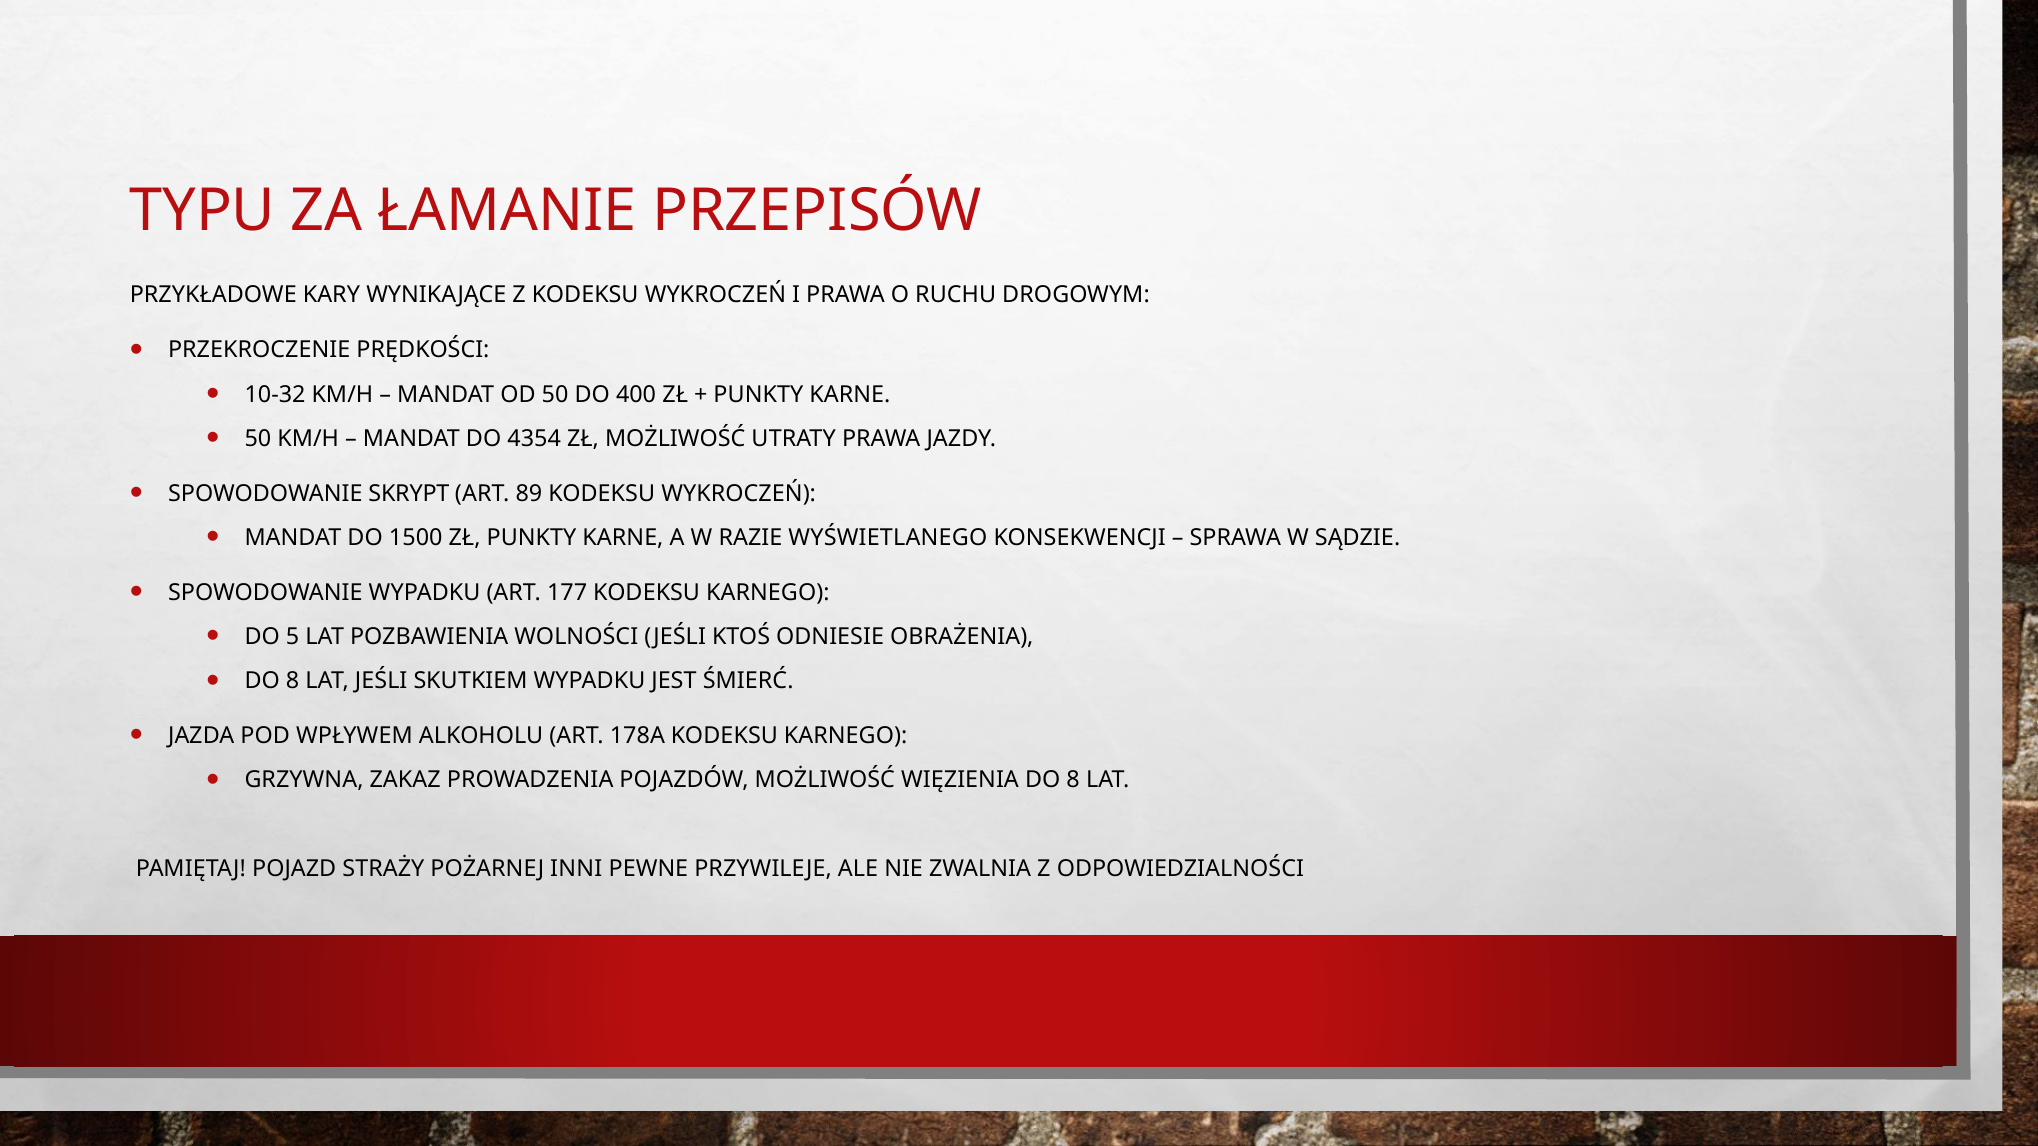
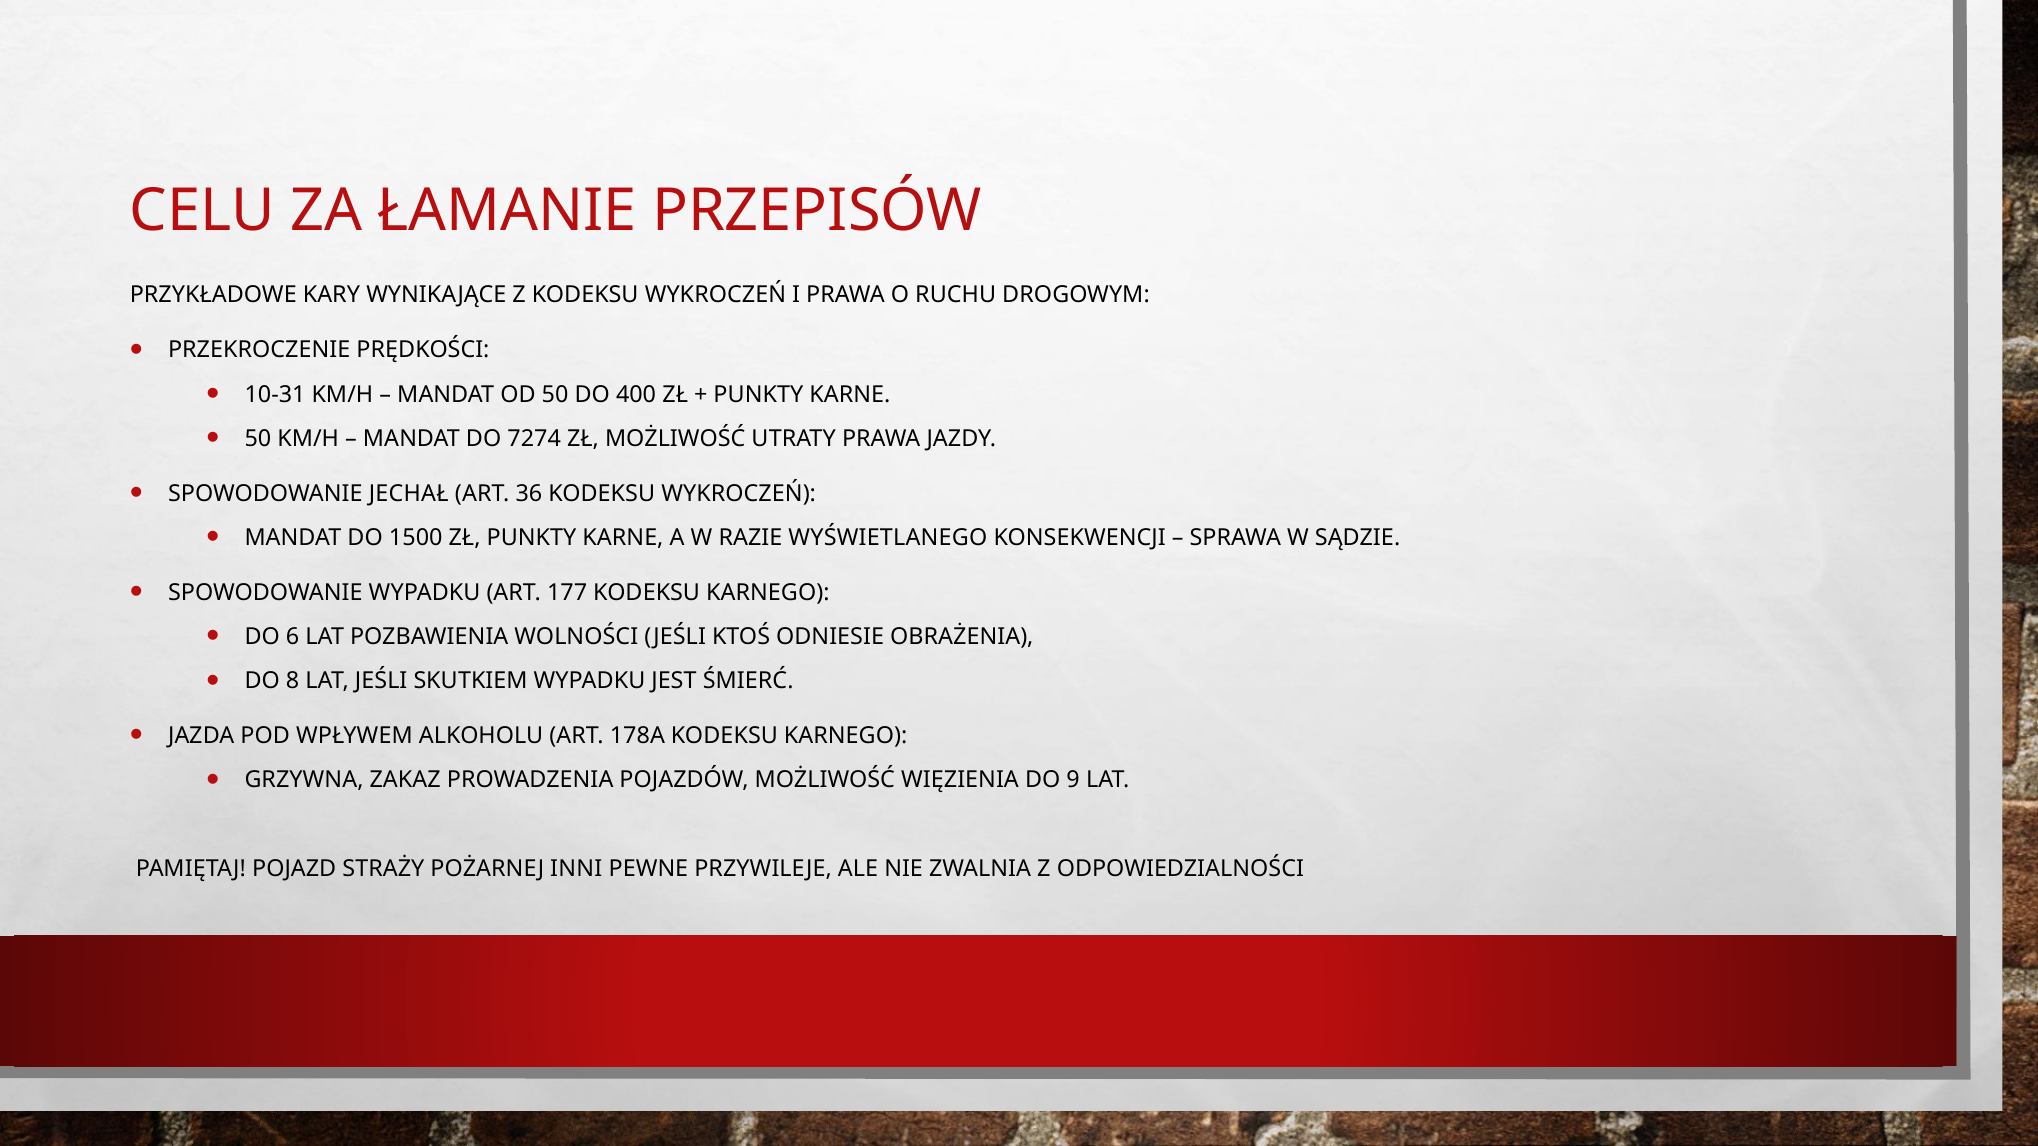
TYPU: TYPU -> CELU (203, 210)
10-32: 10-32 -> 10-31 (275, 394)
4354: 4354 -> 7274 (534, 439)
SKRYPT: SKRYPT -> JECHAŁ (409, 494)
89: 89 -> 36 (529, 494)
5: 5 -> 6 (292, 637)
WIĘZIENIA DO 8: 8 -> 9 (1073, 780)
